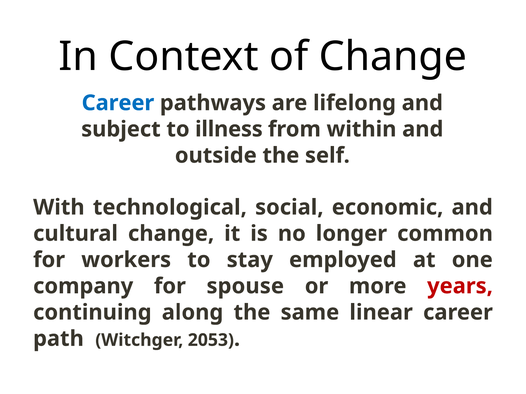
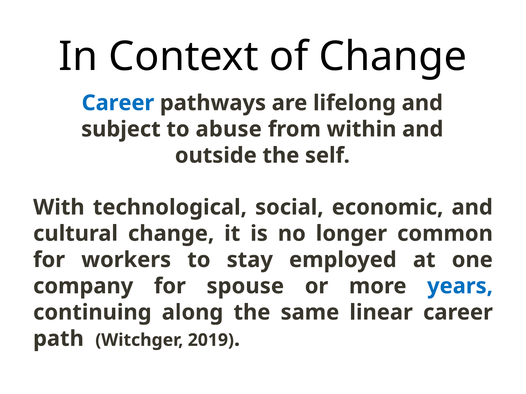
illness: illness -> abuse (229, 129)
years colour: red -> blue (460, 286)
2053: 2053 -> 2019 (211, 340)
